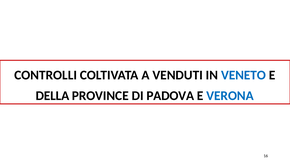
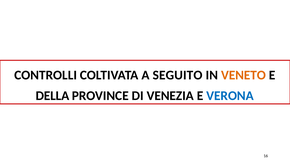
VENDUTI: VENDUTI -> SEGUITO (178, 75)
VENETO colour: blue -> orange (243, 75)
PADOVA: PADOVA -> VENEZIA (170, 96)
